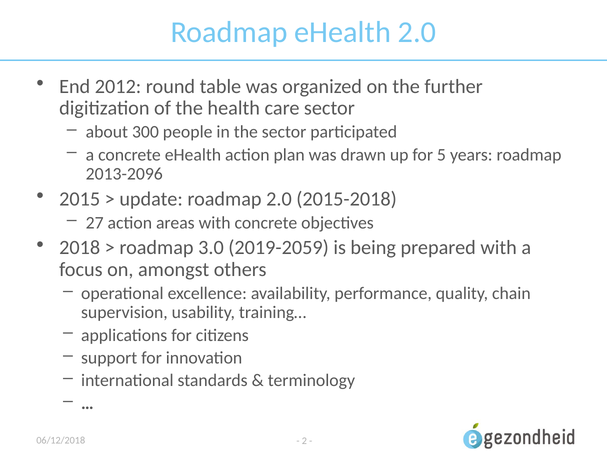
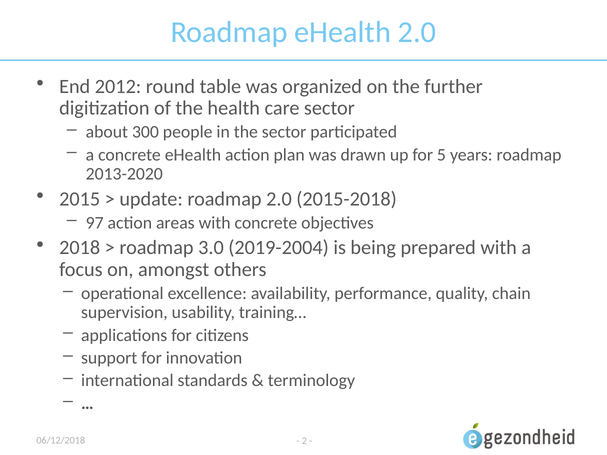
2013-2096: 2013-2096 -> 2013-2020 (124, 174)
27: 27 -> 97 (95, 223)
2019-2059: 2019-2059 -> 2019-2004 (279, 248)
